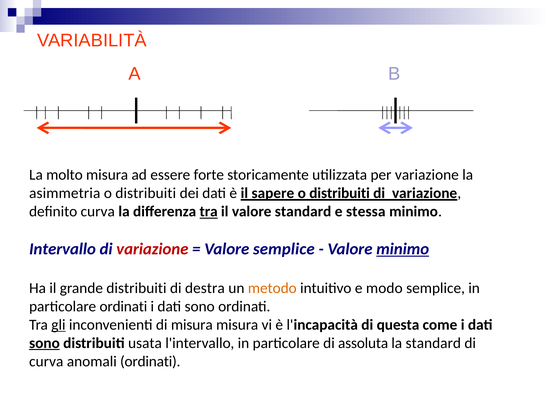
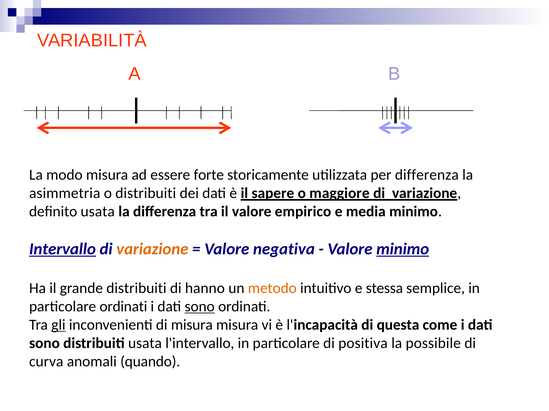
molto: molto -> modo (64, 175)
per variazione: variazione -> differenza (427, 175)
distribuiti: distribuiti -> maggiore (339, 194)
definito curva: curva -> usata (98, 212)
tra underline: present -> none (209, 212)
valore standard: standard -> empirico (303, 212)
stessa: stessa -> media (366, 212)
Intervallo underline: none -> present (62, 250)
variazione colour: red -> orange (152, 250)
Valore semplice: semplice -> negativa (284, 250)
destra: destra -> hanno (205, 289)
modo: modo -> stessa (384, 289)
sono underline: none -> present (200, 307)
sono underline: present -> none (44, 344)
assoluta: assoluta -> positiva (363, 344)
la standard: standard -> possibile (433, 344)
anomali ordinati: ordinati -> quando (150, 362)
